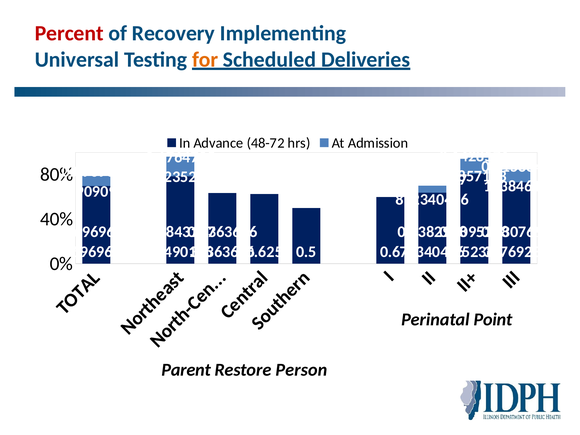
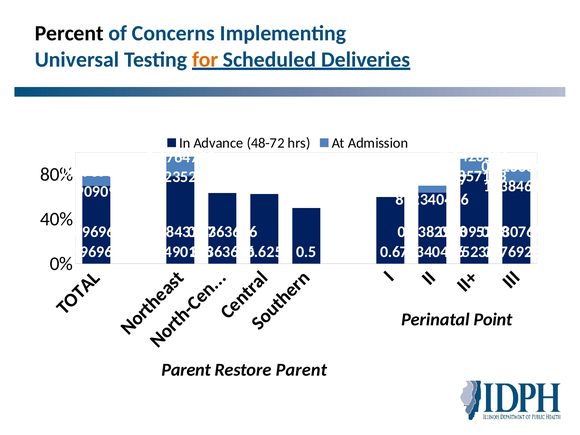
Percent colour: red -> black (69, 33)
Recovery: Recovery -> Concerns (173, 33)
Restore Person: Person -> Parent (301, 370)
